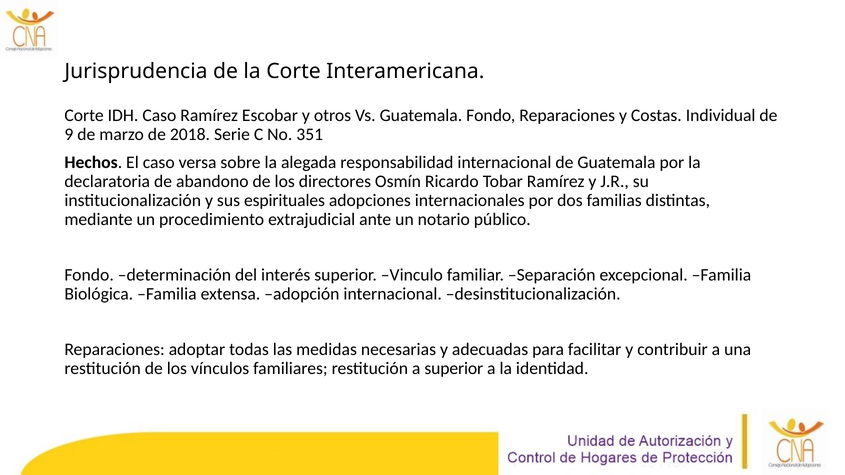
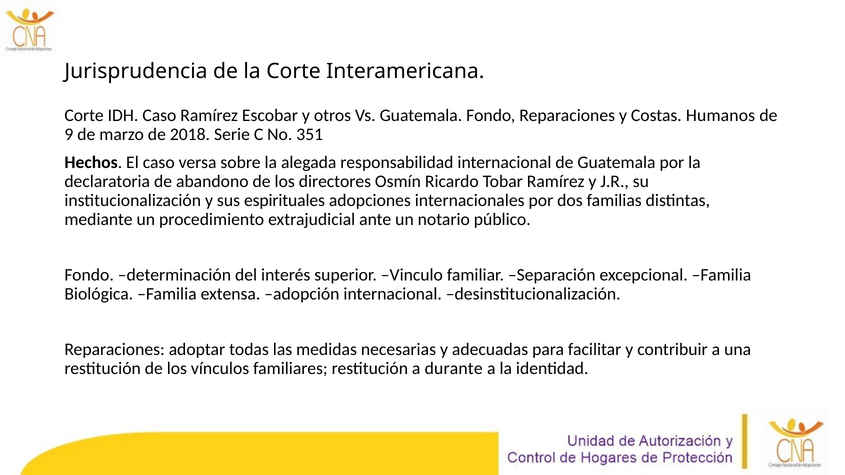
Individual: Individual -> Humanos (721, 115)
a superior: superior -> durante (454, 369)
